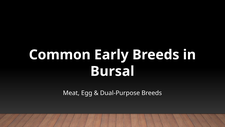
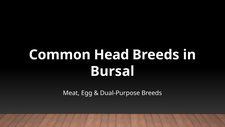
Early: Early -> Head (112, 55)
